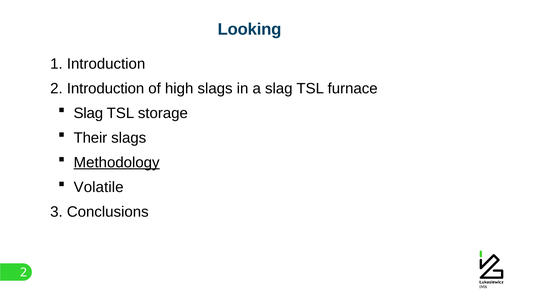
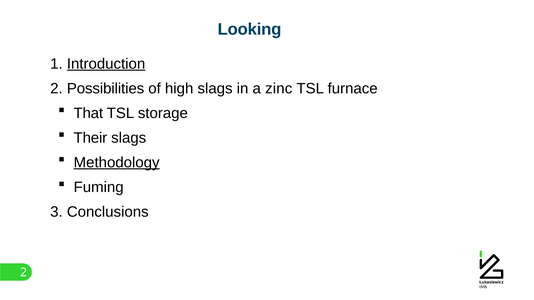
Introduction underline: none -> present (106, 64)
2 Introduction: Introduction -> Possibilities (106, 89)
a slag: slag -> zinc (279, 89)
Slag: Slag -> That (88, 113)
Volatile: Volatile -> Fuming (99, 187)
